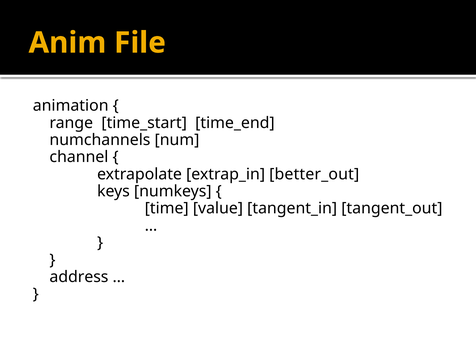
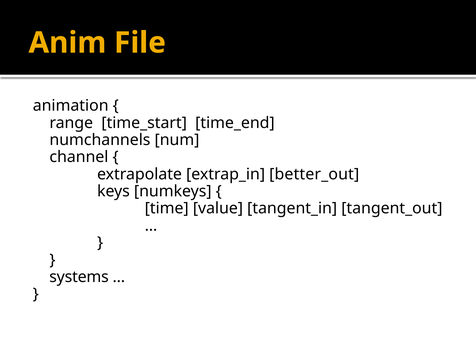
address: address -> systems (79, 277)
